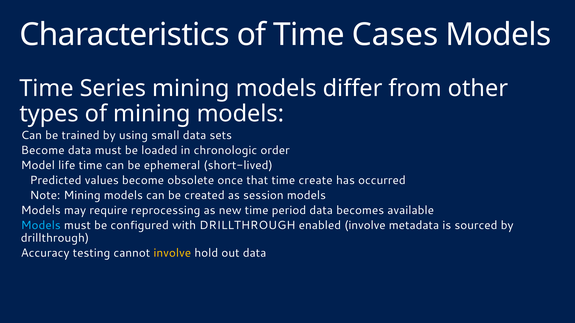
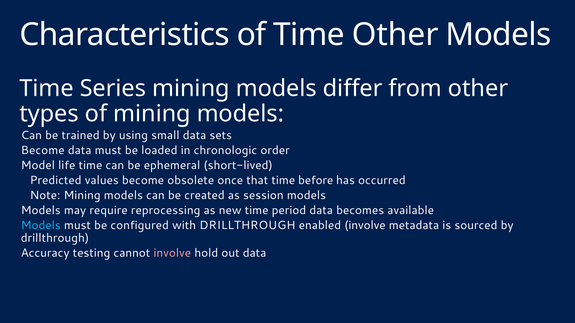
Time Cases: Cases -> Other (395, 35)
create: create -> before (316, 180)
involve colour: yellow -> pink (172, 253)
